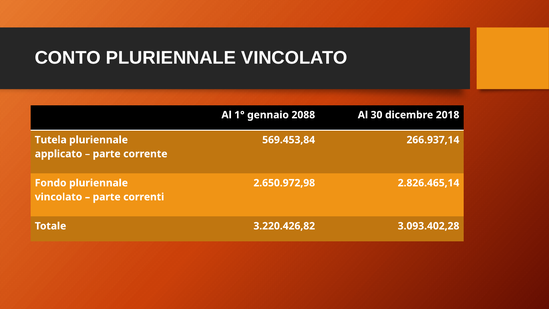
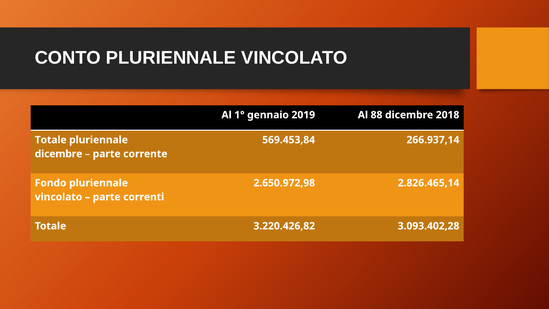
2088: 2088 -> 2019 (303, 115)
30: 30 -> 88 (377, 115)
Tutela: Tutela -> Totale (51, 140)
applicato: applicato -> dicembre (59, 154)
